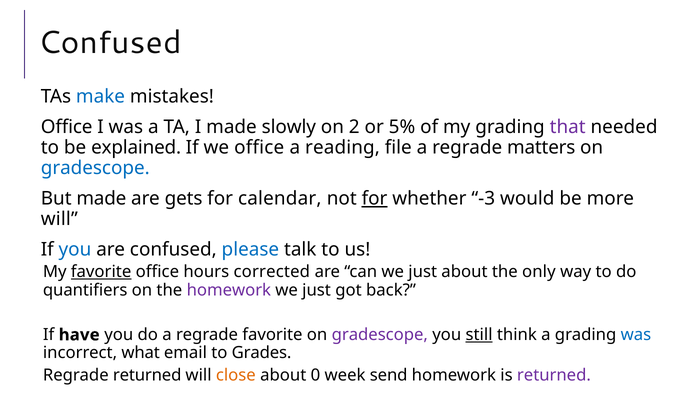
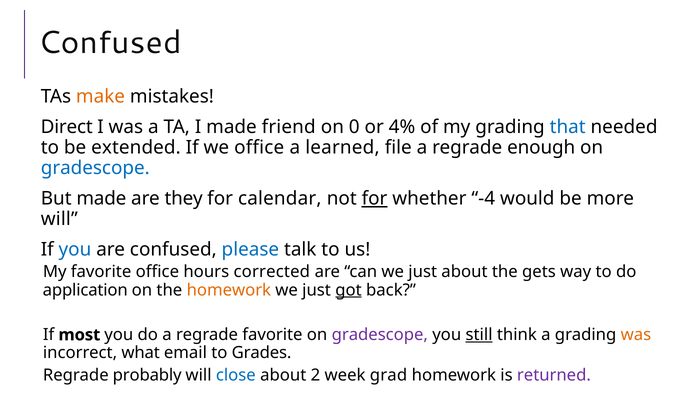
make colour: blue -> orange (100, 97)
Office: Office -> Direct (67, 127)
slowly: slowly -> friend (289, 127)
2: 2 -> 0 (354, 127)
5%: 5% -> 4% (402, 127)
that colour: purple -> blue (568, 127)
explained: explained -> extended (136, 147)
reading: reading -> learned (342, 147)
matters: matters -> enough (541, 147)
gets: gets -> they (184, 198)
-3: -3 -> -4 (483, 198)
favorite underline: present -> none (101, 272)
only: only -> gets (539, 272)
quantifiers: quantifiers -> application (85, 290)
homework colour: purple -> orange (229, 290)
got underline: none -> present (349, 290)
have: have -> most (79, 335)
was colour: blue -> orange (636, 335)
Regrade returned: returned -> probably (147, 375)
close colour: orange -> blue (236, 375)
0: 0 -> 2 (315, 375)
send: send -> grad (389, 375)
